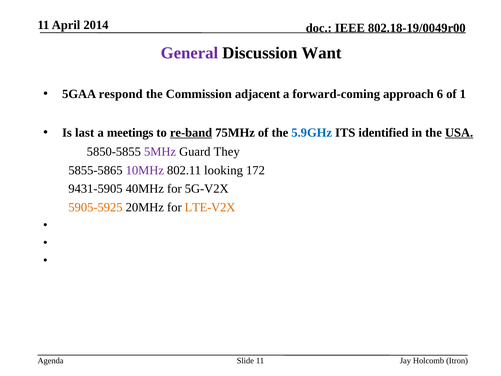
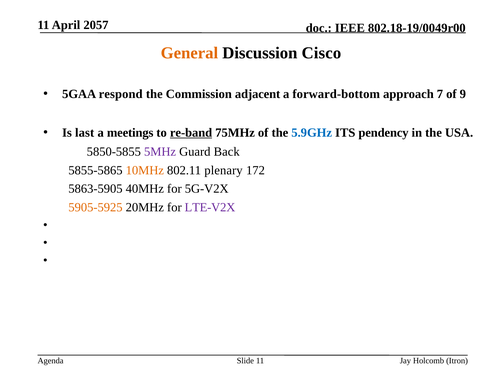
2014: 2014 -> 2057 (96, 25)
General colour: purple -> orange (189, 53)
Want: Want -> Cisco (321, 53)
forward-coming: forward-coming -> forward-bottom (336, 94)
6: 6 -> 7 (440, 94)
1: 1 -> 9 (463, 94)
identified: identified -> pendency (384, 132)
USA underline: present -> none (459, 132)
They: They -> Back (227, 152)
10MHz colour: purple -> orange (145, 170)
looking: looking -> plenary (224, 170)
9431-5905: 9431-5905 -> 5863-5905 (95, 189)
LTE-V2X colour: orange -> purple (210, 207)
